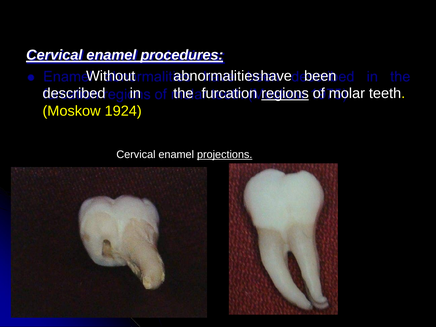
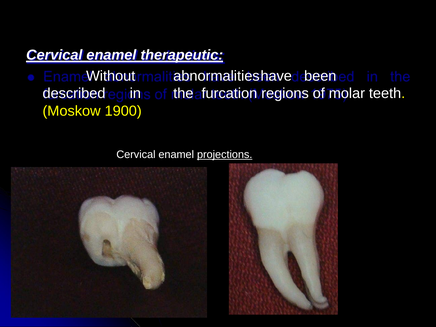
procedures: procedures -> therapeutic (182, 55)
regions underline: present -> none (285, 94)
1924: 1924 -> 1900 (123, 111)
